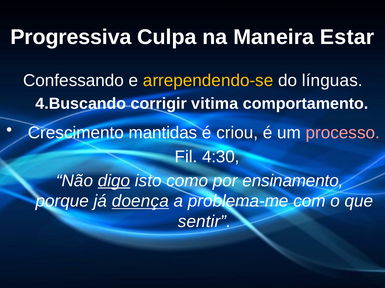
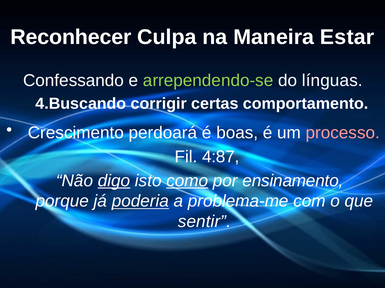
Progressiva: Progressiva -> Reconhecer (71, 37)
arrependendo-se colour: yellow -> light green (208, 81)
vitima: vitima -> certas (215, 104)
mantidas: mantidas -> perdoará (163, 133)
criou: criou -> boas (237, 133)
4:30: 4:30 -> 4:87 (221, 157)
como underline: none -> present (187, 181)
doença: doença -> poderia (140, 202)
